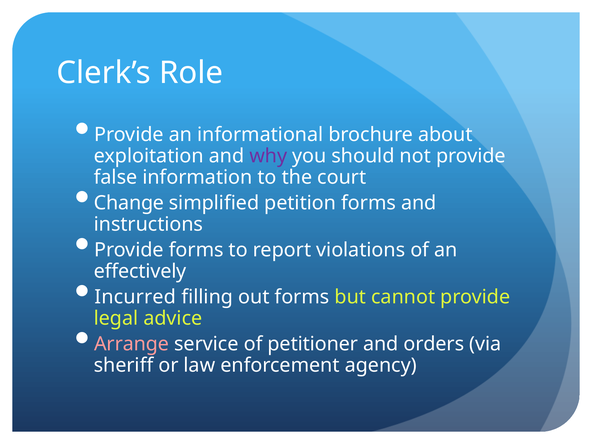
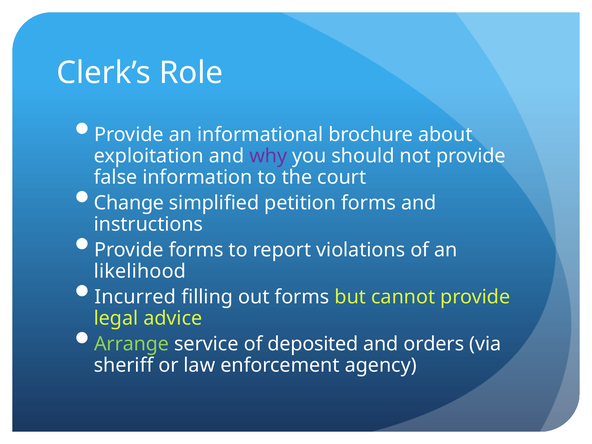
effectively: effectively -> likelihood (140, 271)
Arrange colour: pink -> light green (132, 344)
petitioner: petitioner -> deposited (313, 344)
